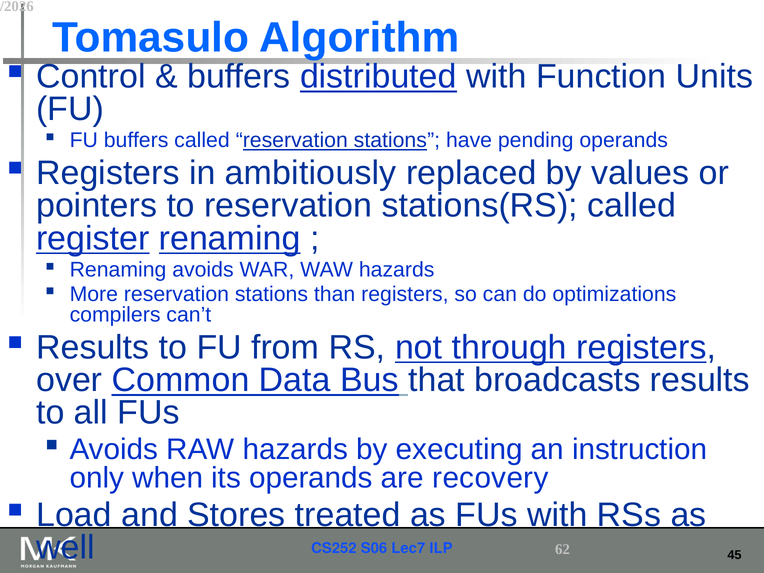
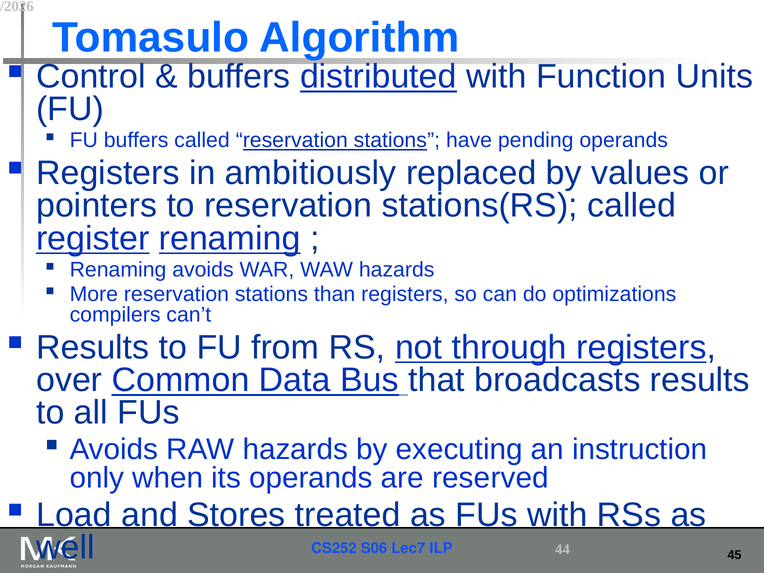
recovery: recovery -> reserved (490, 478)
62: 62 -> 44 (562, 550)
